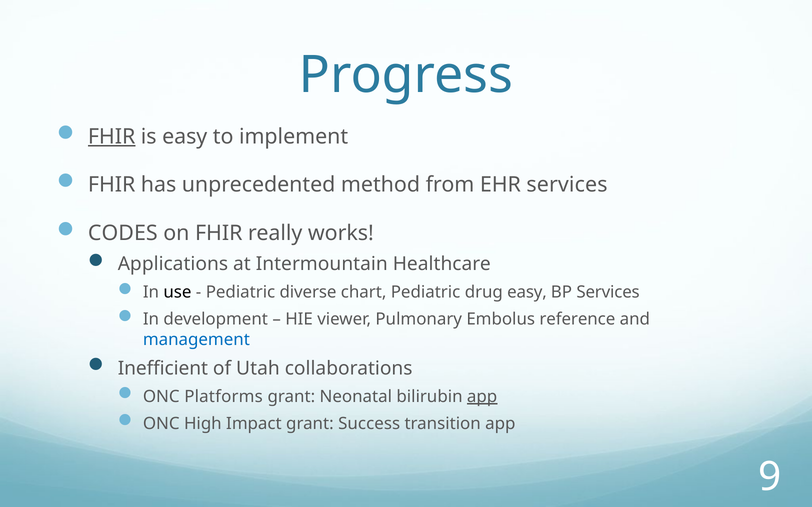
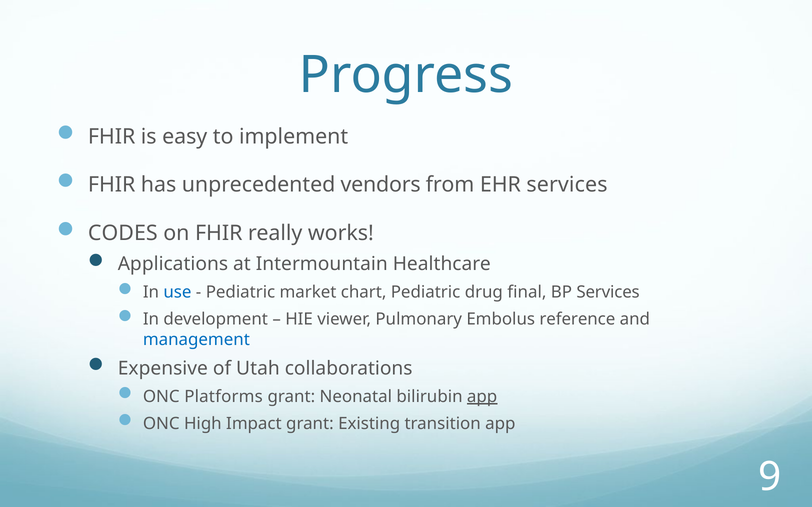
FHIR underline: present -> none (112, 137)
method: method -> vendors (381, 185)
use colour: black -> blue (177, 293)
diverse: diverse -> market (308, 293)
drug easy: easy -> final (527, 293)
Inefficient: Inefficient -> Expensive (163, 369)
Success: Success -> Existing (369, 424)
